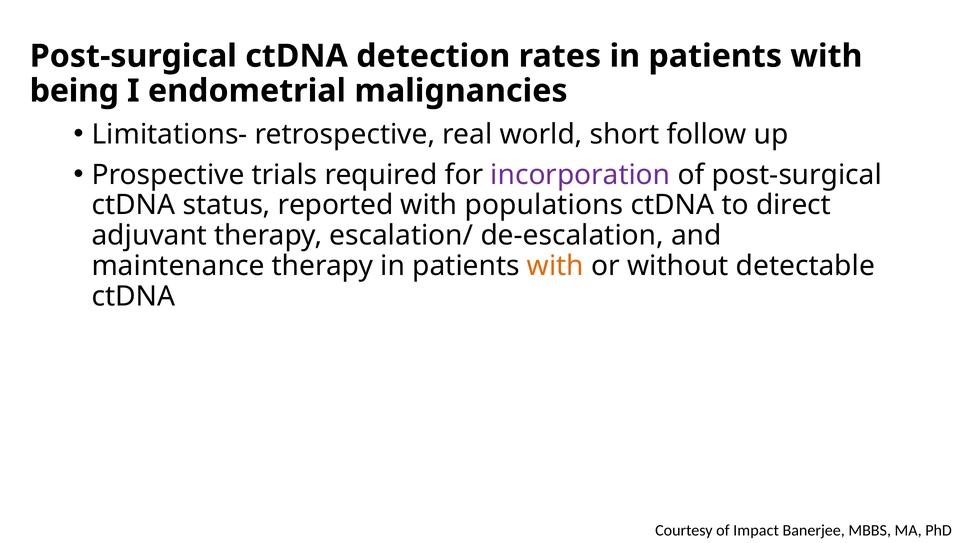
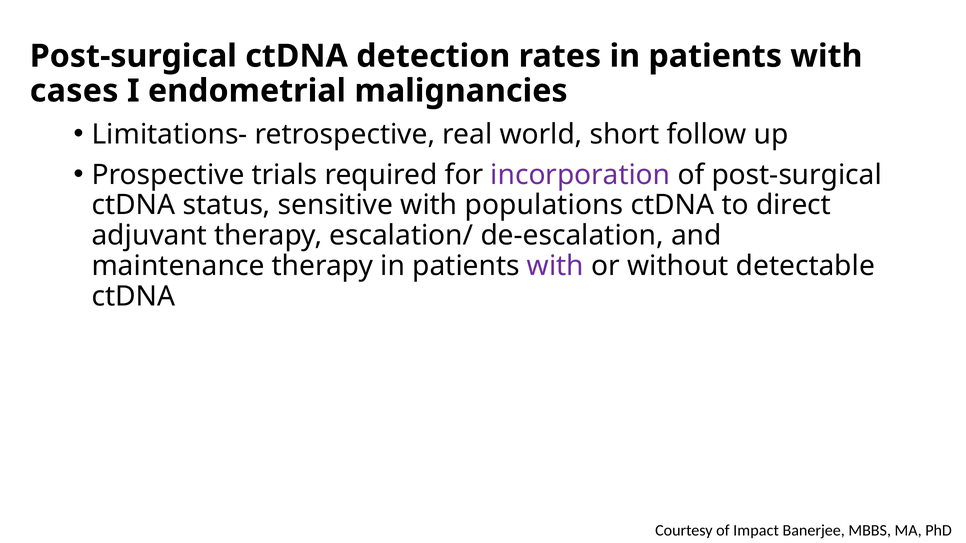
being: being -> cases (74, 91)
reported: reported -> sensitive (335, 205)
with colour: orange -> purple (555, 266)
